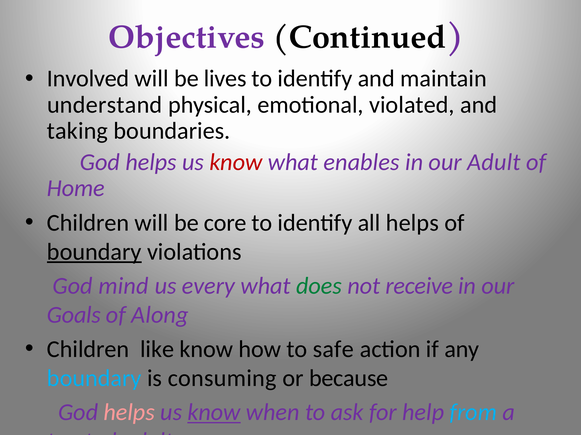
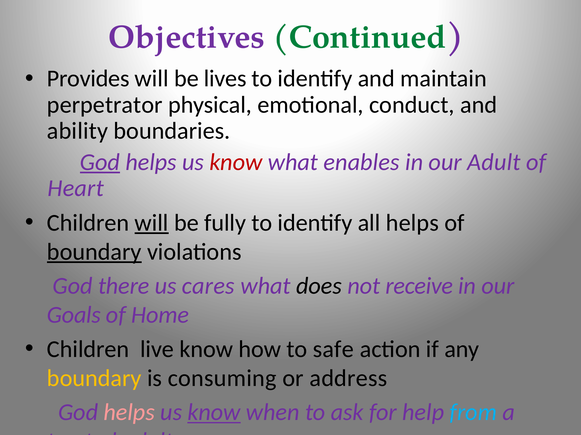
Continued colour: black -> green (360, 37)
Involved: Involved -> Provides (88, 79)
understand: understand -> perpetrator (105, 105)
violated: violated -> conduct (412, 105)
taking: taking -> ability (77, 131)
God underline: none -> present (100, 162)
Home: Home -> Heart (76, 189)
will underline: none -> present (152, 223)
core: core -> fully (225, 223)
mind: mind -> there (124, 286)
every: every -> cares (208, 286)
does colour: green -> black (319, 286)
Along: Along -> Home (160, 315)
like: like -> live (157, 350)
boundary colour: light blue -> yellow (94, 379)
because: because -> address (348, 379)
